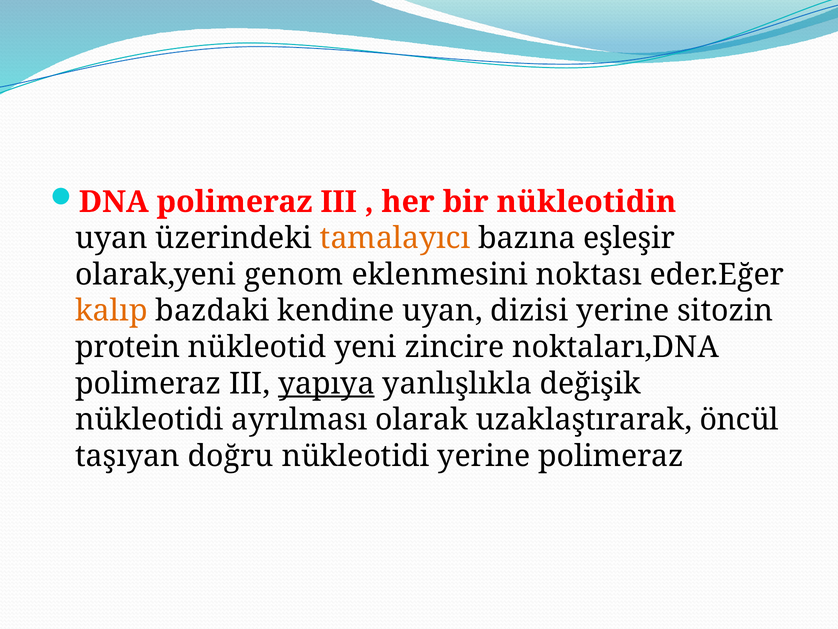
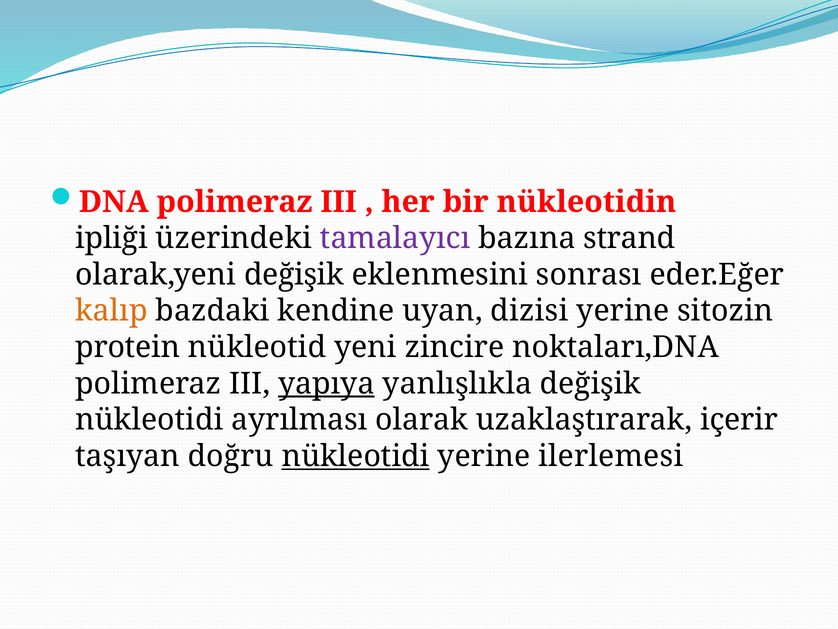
uyan: uyan -> ipliği (112, 238)
tamalayıcı colour: orange -> purple (395, 238)
eşleşir: eşleşir -> strand (629, 238)
olarak,yeni genom: genom -> değişik (294, 274)
noktası: noktası -> sonrası (589, 274)
öncül: öncül -> içerir (739, 420)
nükleotidi underline: none -> present (356, 456)
yerine polimeraz: polimeraz -> ilerlemesi (611, 456)
